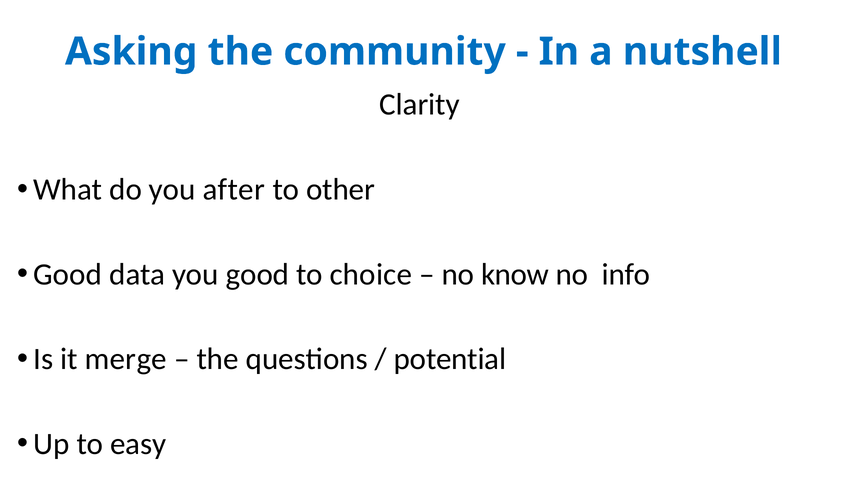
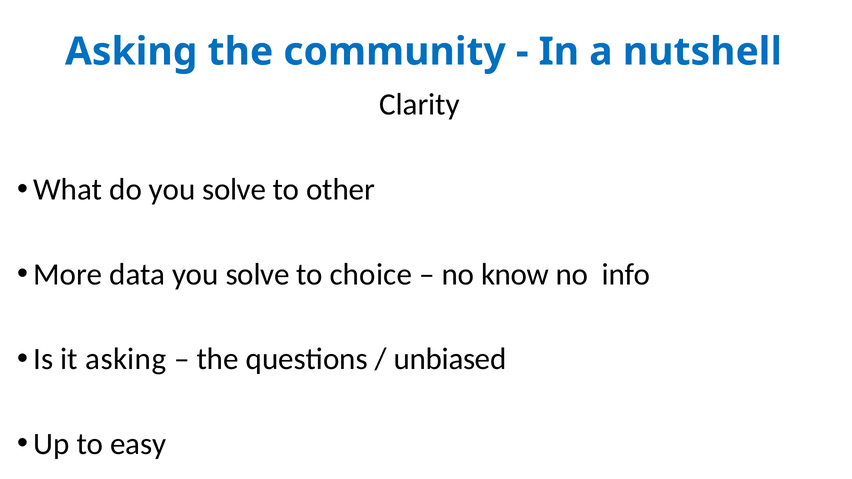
do you after: after -> solve (234, 190)
Good: Good -> More (68, 274)
data you good: good -> solve (258, 274)
it merge: merge -> asking (126, 359)
potential: potential -> unbiased (450, 359)
